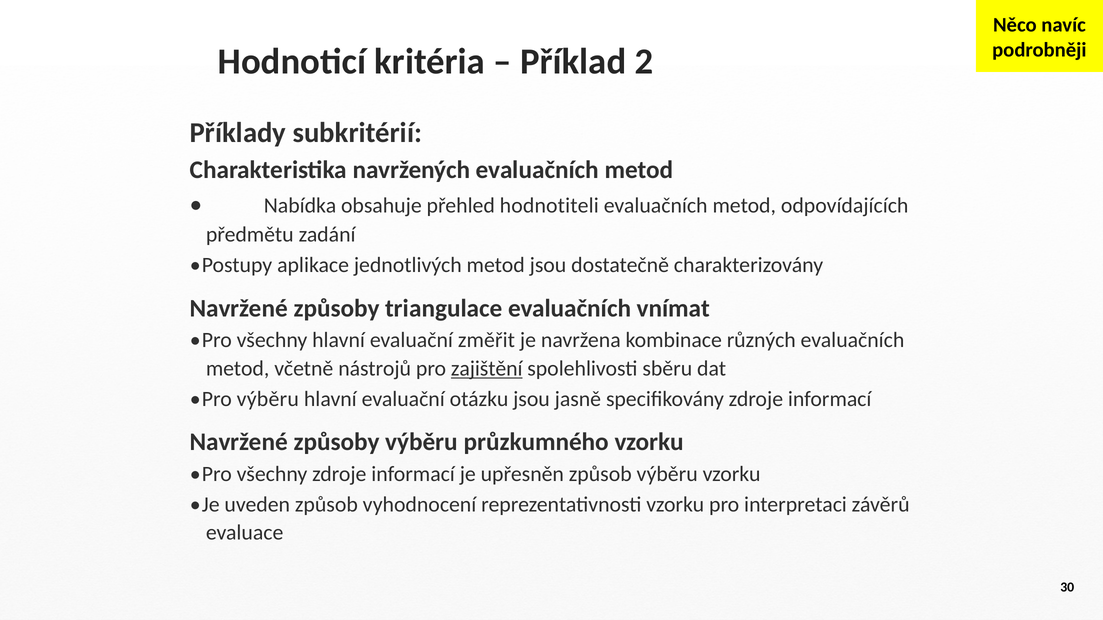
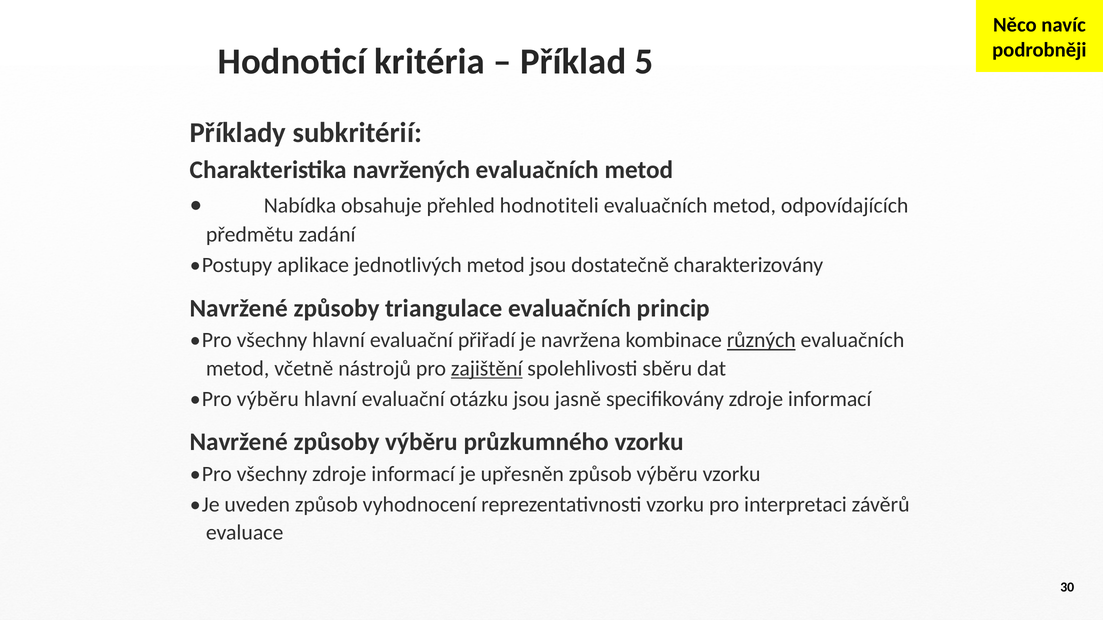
2: 2 -> 5 (644, 62)
vnímat: vnímat -> princip (673, 308)
změřit: změřit -> přiřadí (487, 341)
různých underline: none -> present (761, 341)
